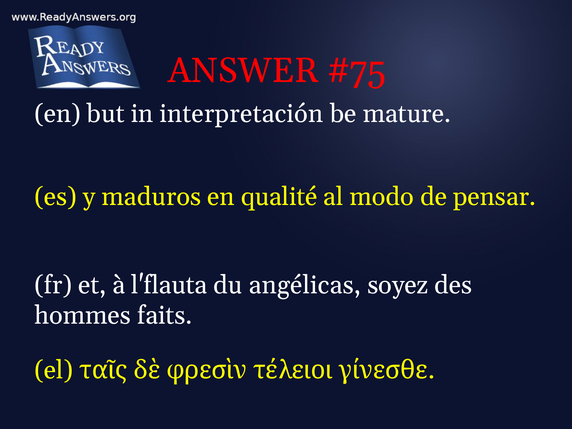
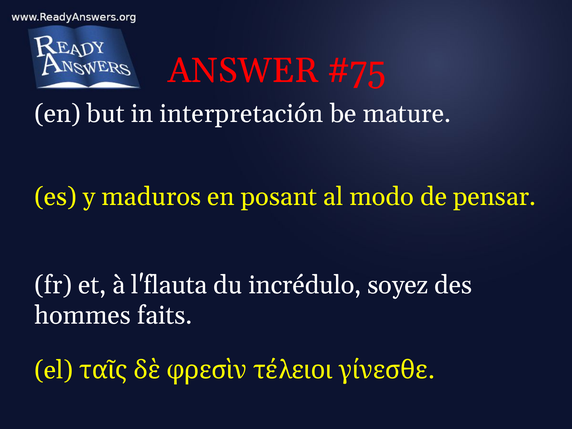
qualité: qualité -> posant (279, 197)
angélicas: angélicas -> incrédulo (305, 285)
